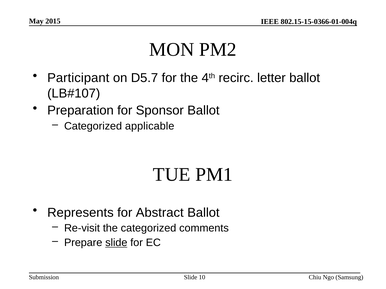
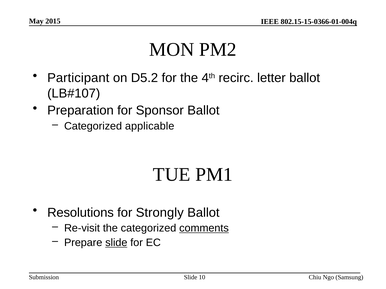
D5.7: D5.7 -> D5.2 (144, 78)
Represents: Represents -> Resolutions (81, 213)
Abstract: Abstract -> Strongly (160, 213)
comments underline: none -> present (204, 229)
